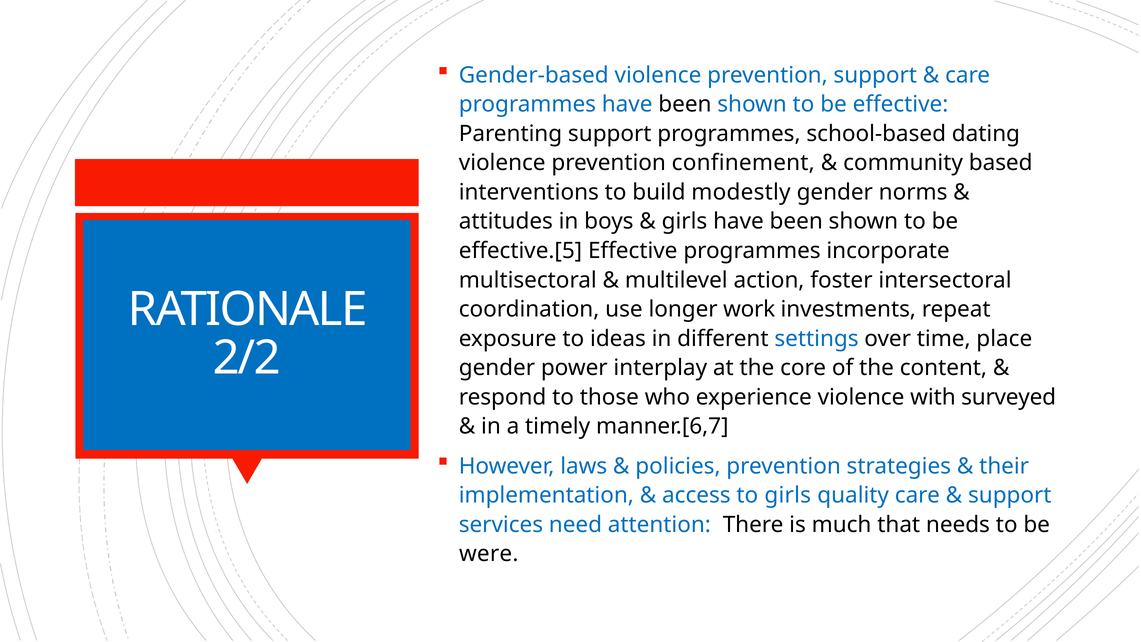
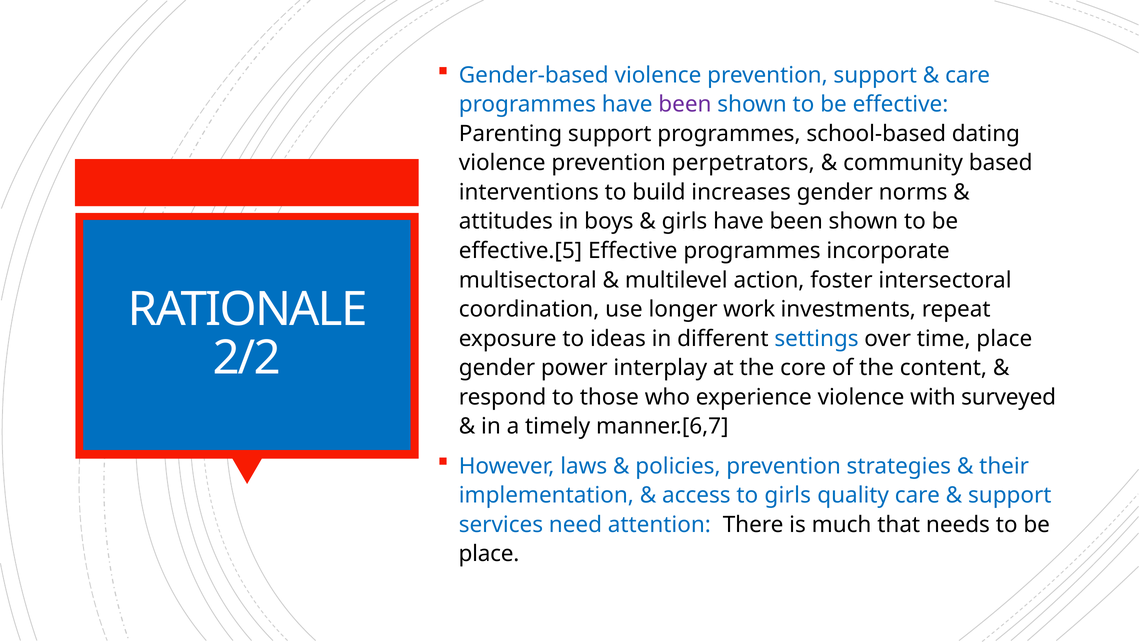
been colour: black -> purple (685, 105)
confinement: confinement -> perpetrators (743, 163)
modestly: modestly -> increases (741, 192)
were: were -> place (489, 554)
